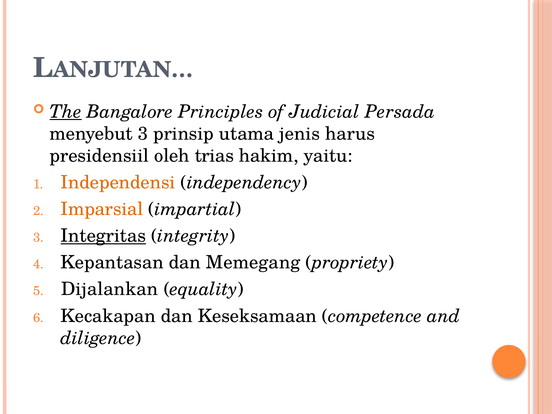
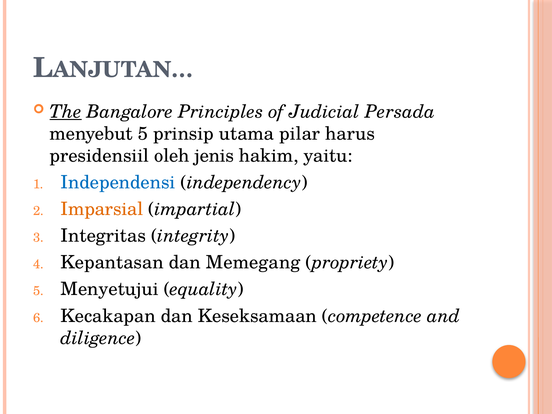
menyebut 3: 3 -> 5 (143, 134)
jenis: jenis -> pilar (300, 134)
trias: trias -> jenis (214, 156)
Independensi colour: orange -> blue (118, 182)
Integritas underline: present -> none (103, 236)
Dijalankan: Dijalankan -> Menyetujui (110, 289)
